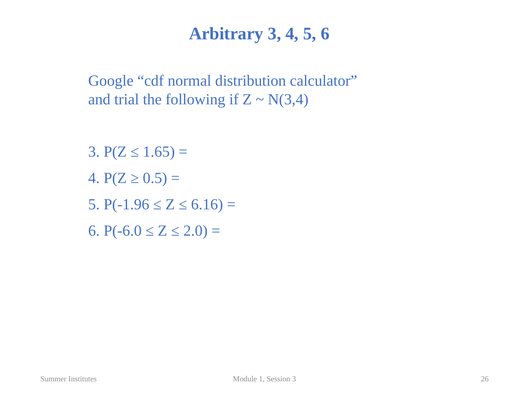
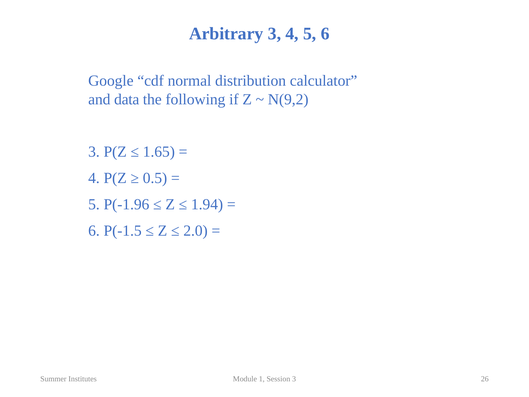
trial: trial -> data (127, 99)
N(3,4: N(3,4 -> N(9,2 (288, 99)
6.16: 6.16 -> 1.94 (207, 204)
P(-6.0: P(-6.0 -> P(-1.5 (123, 230)
